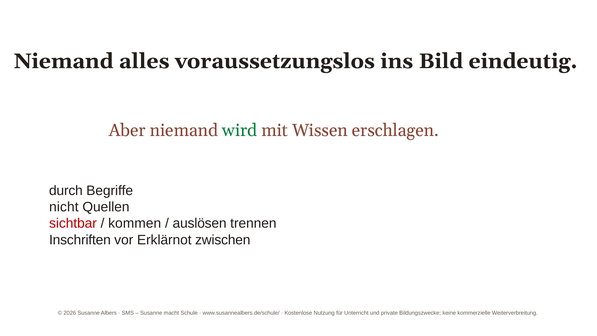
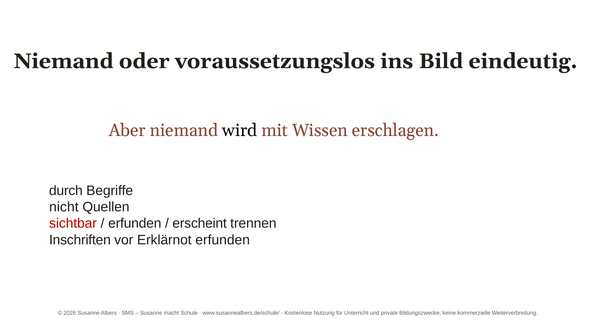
alles: alles -> oder (144, 61)
wird colour: green -> black (240, 130)
kommen: kommen -> erfunden (135, 223)
auslösen: auslösen -> erscheint (200, 223)
Erklärnot zwischen: zwischen -> erfunden (223, 240)
